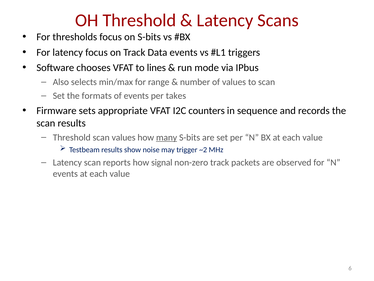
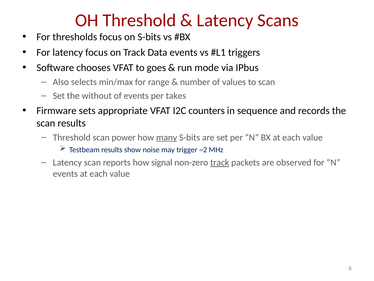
lines: lines -> goes (156, 68)
formats: formats -> without (97, 96)
scan values: values -> power (124, 137)
track underline: none -> present (220, 162)
